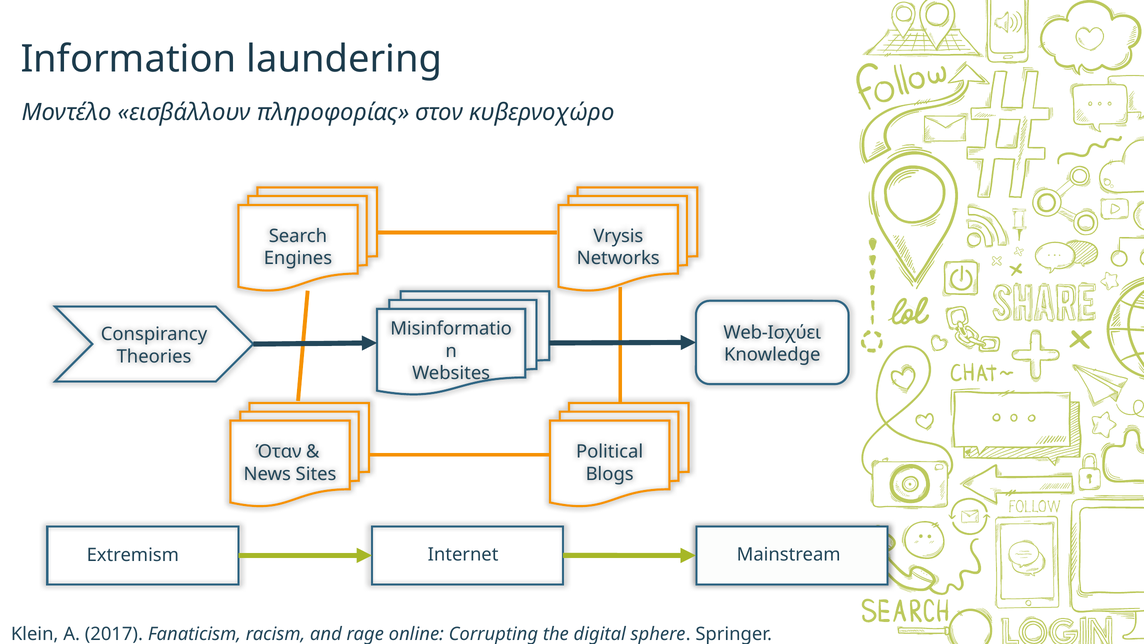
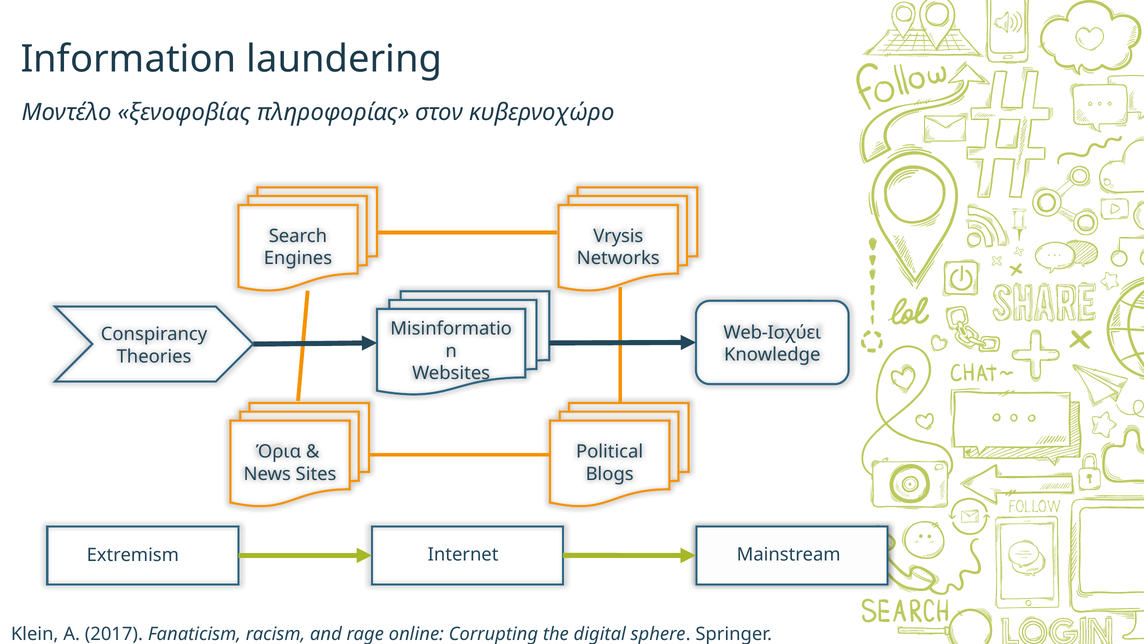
εισβάλλουν: εισβάλλουν -> ξενοφοβίας (184, 112)
Όταν: Όταν -> Όρια (278, 451)
